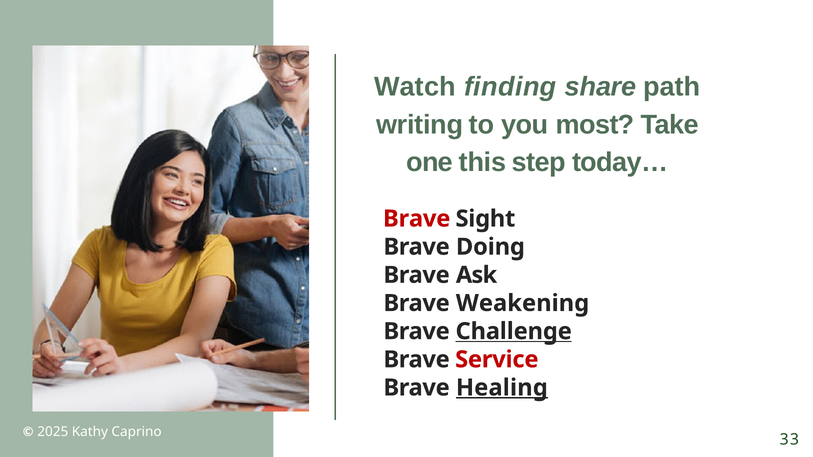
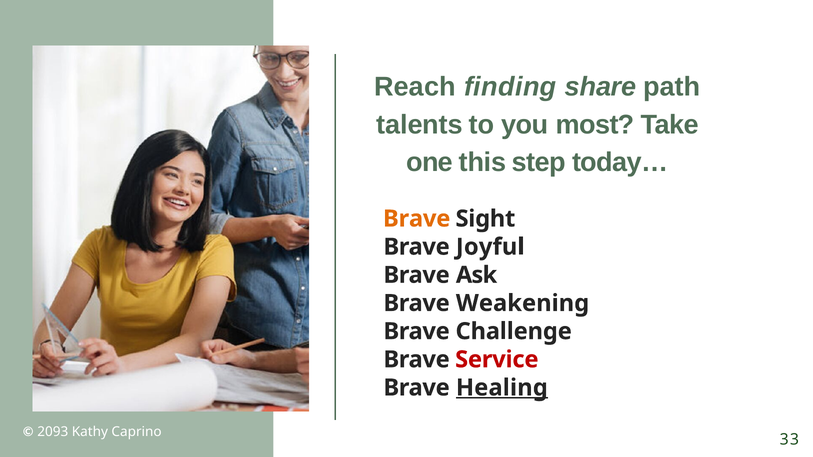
Watch: Watch -> Reach (415, 87)
writing: writing -> talents (420, 125)
Brave colour: red -> orange (417, 219)
Doing: Doing -> Joyful (490, 247)
Challenge underline: present -> none (514, 332)
2025: 2025 -> 2093 (53, 432)
